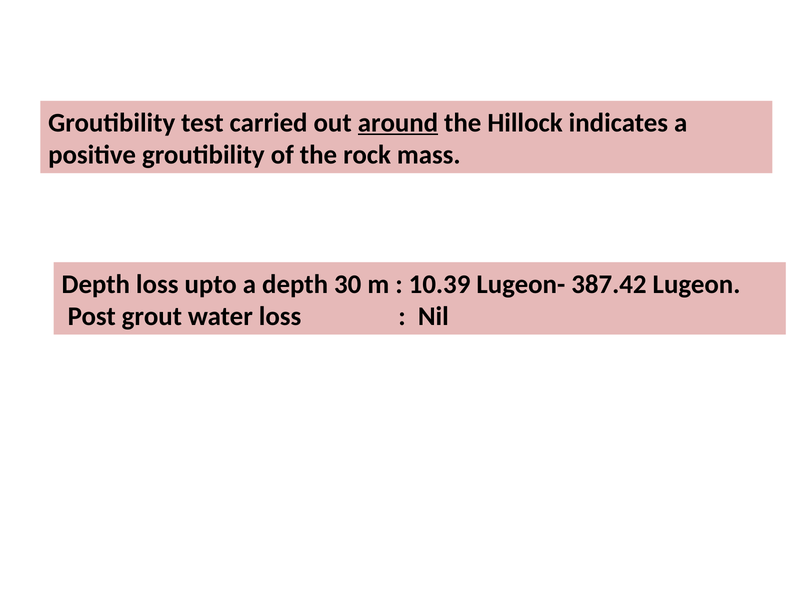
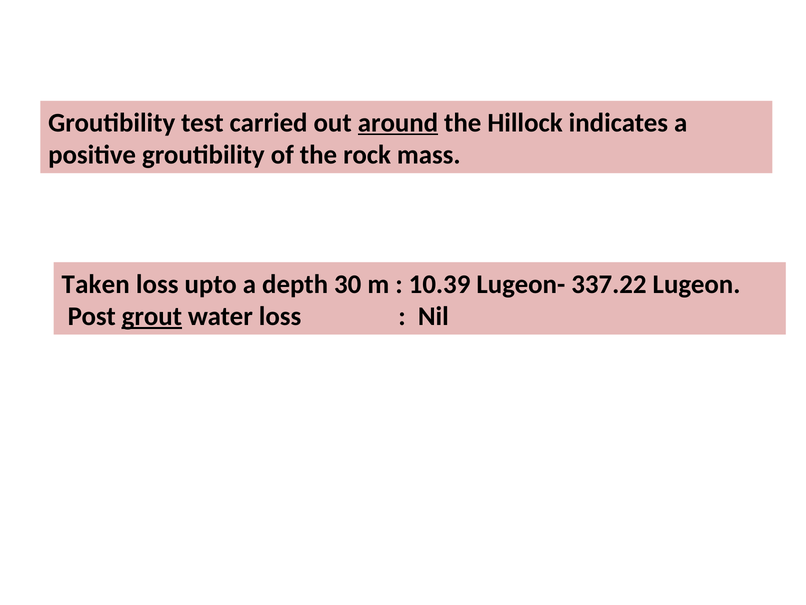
Depth: Depth -> Taken (96, 284)
387.42: 387.42 -> 337.22 (609, 284)
grout underline: none -> present (152, 316)
